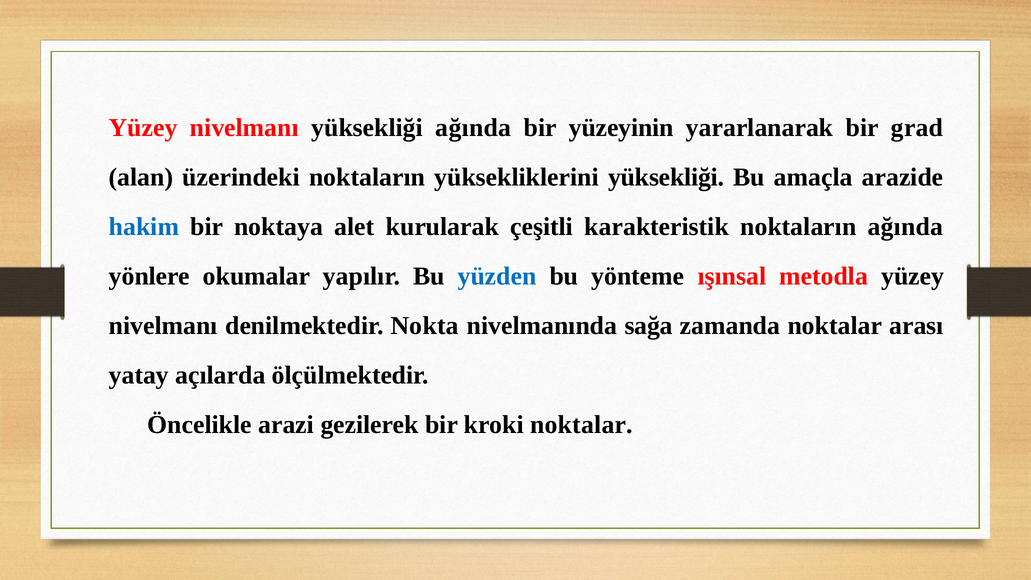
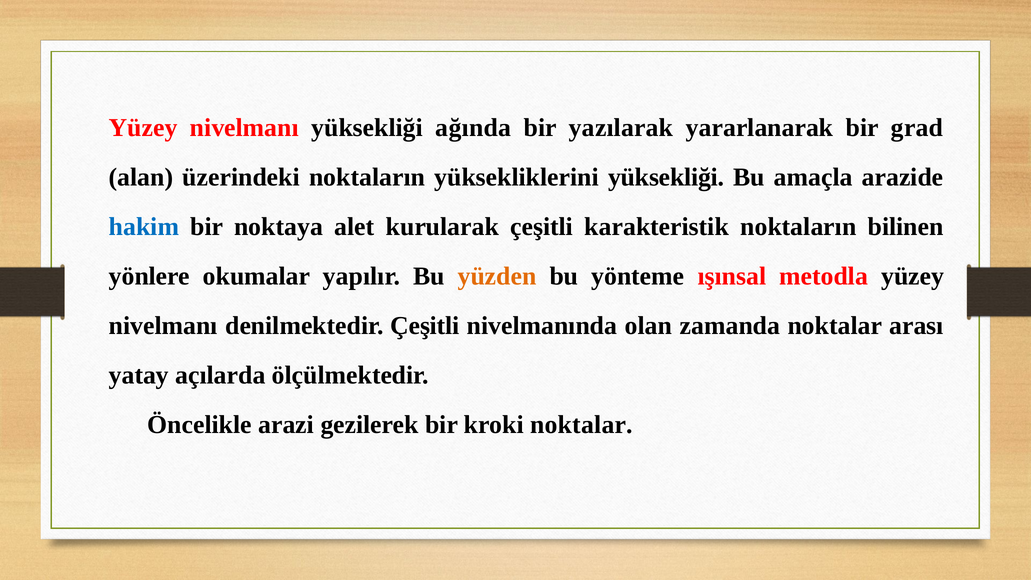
yüzeyinin: yüzeyinin -> yazılarak (621, 128)
noktaların ağında: ağında -> bilinen (906, 227)
yüzden colour: blue -> orange (497, 276)
denilmektedir Nokta: Nokta -> Çeşitli (425, 326)
sağa: sağa -> olan (649, 326)
